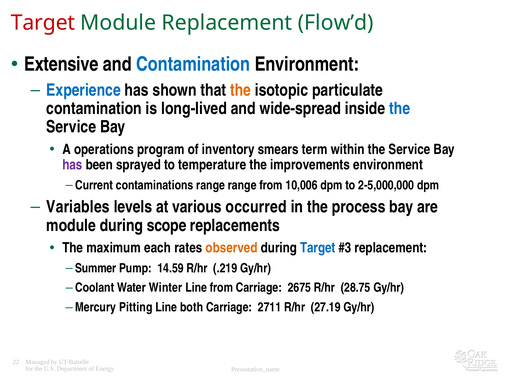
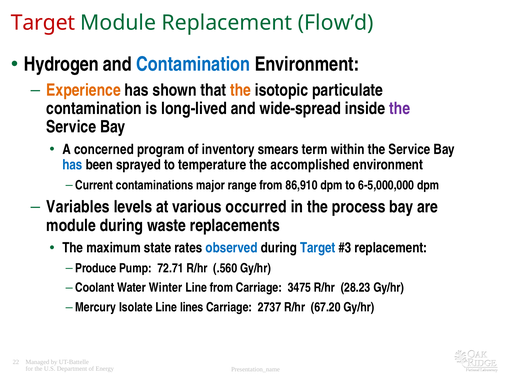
Extensive: Extensive -> Hydrogen (61, 64)
Experience colour: blue -> orange (84, 90)
the colour: blue -> purple (400, 108)
operations: operations -> concerned (104, 149)
has colour: purple -> blue (72, 165)
improvements: improvements -> accomplished (310, 165)
contaminations range: range -> major (211, 185)
10,006: 10,006 -> 86,910 (302, 185)
2-5,000,000: 2-5,000,000 -> 6-5,000,000 (386, 185)
scope: scope -> waste (167, 225)
each: each -> state (158, 247)
observed colour: orange -> blue (232, 247)
Summer: Summer -> Produce (96, 268)
14.59: 14.59 -> 72.71 (171, 268)
.219: .219 -> .560 (225, 268)
2675: 2675 -> 3475 (299, 287)
28.75: 28.75 -> 28.23 (356, 287)
Pitting: Pitting -> Isolate (136, 307)
both: both -> lines (192, 307)
2711: 2711 -> 2737 (270, 307)
27.19: 27.19 -> 67.20 (326, 307)
